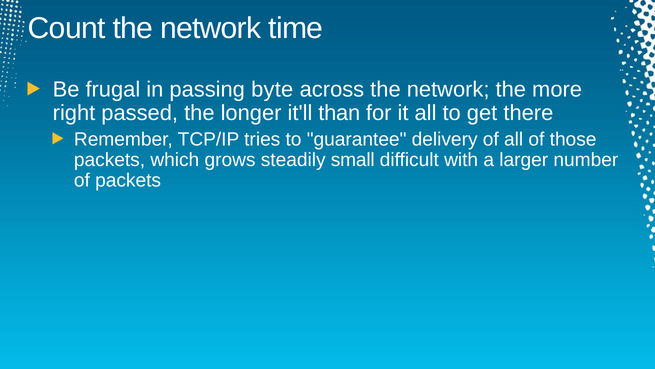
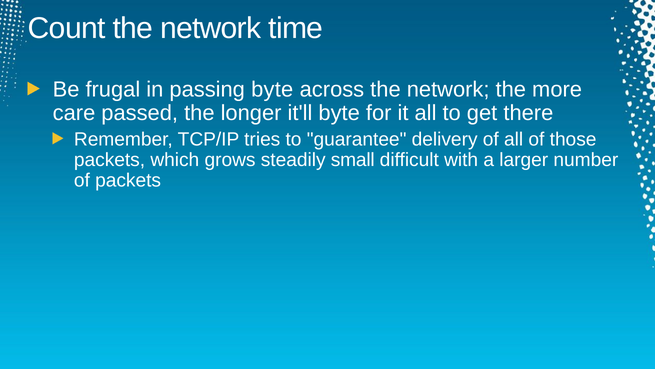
right: right -> care (74, 113)
it'll than: than -> byte (339, 113)
